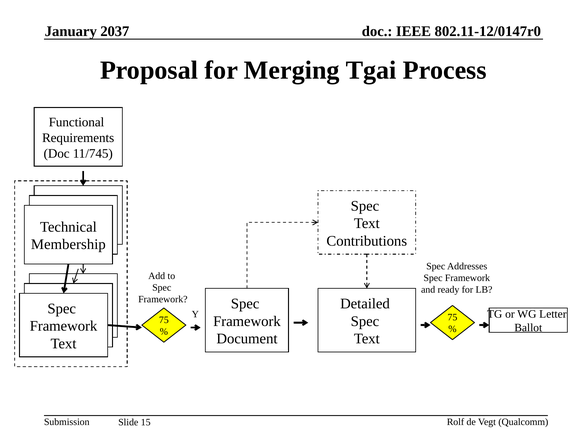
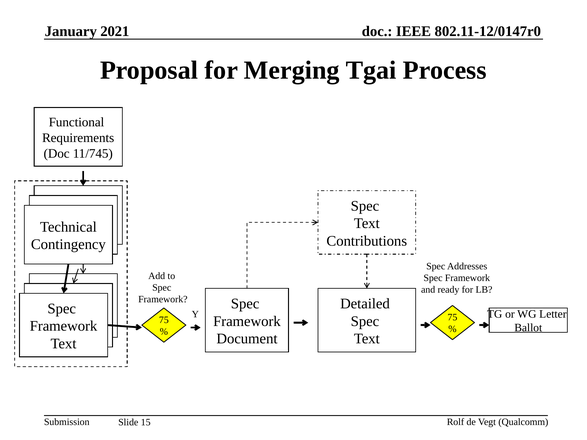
2037: 2037 -> 2021 (115, 31)
Membership: Membership -> Contingency (68, 245)
